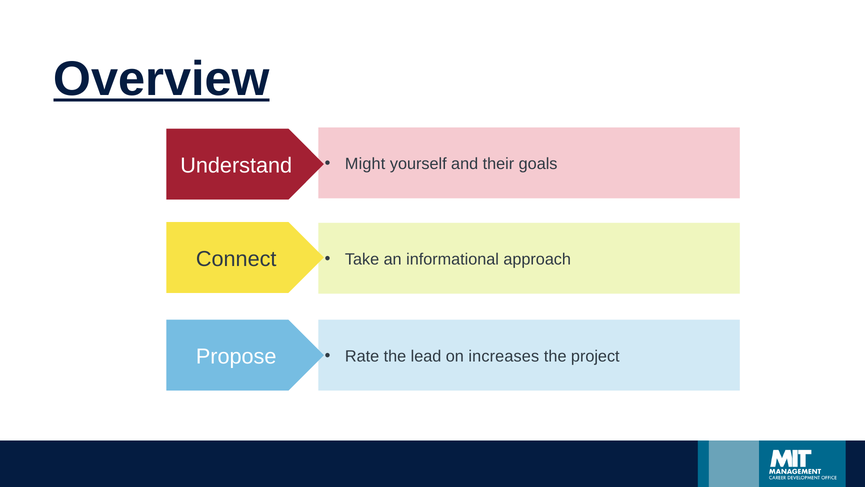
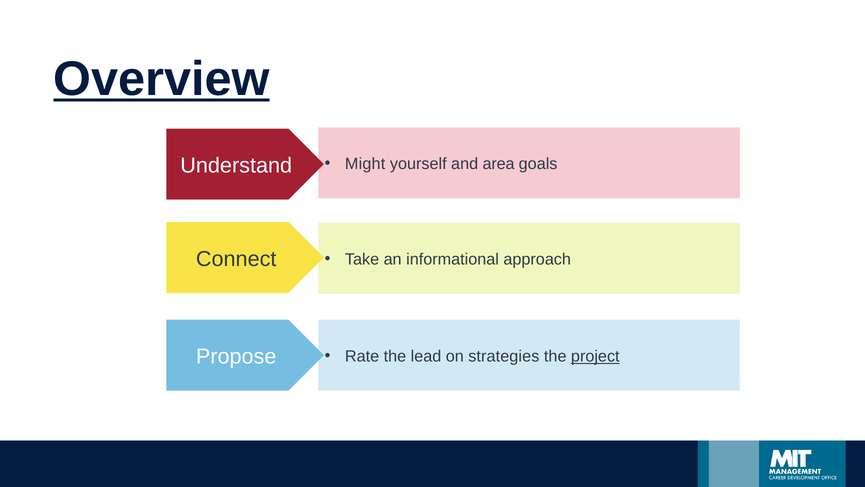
their: their -> area (499, 164)
increases: increases -> strategies (504, 356)
project underline: none -> present (595, 356)
